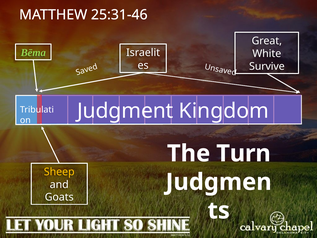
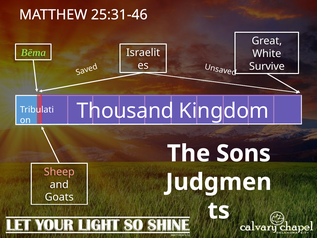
Judgment: Judgment -> Thousand (125, 111)
Turn: Turn -> Sons (244, 153)
Sheep colour: yellow -> pink (59, 172)
